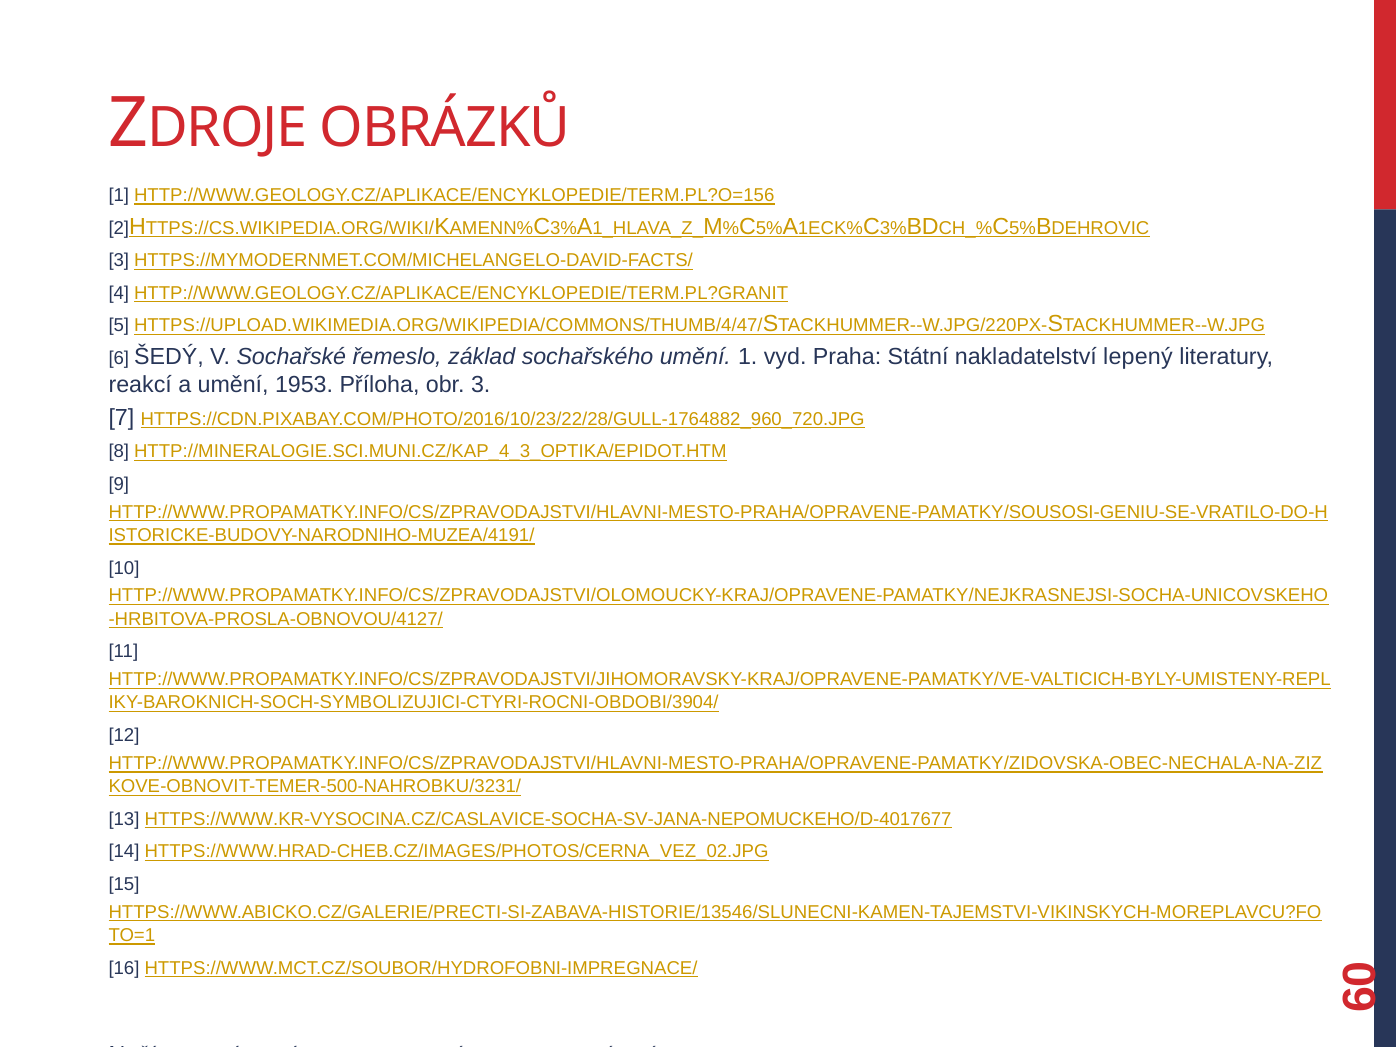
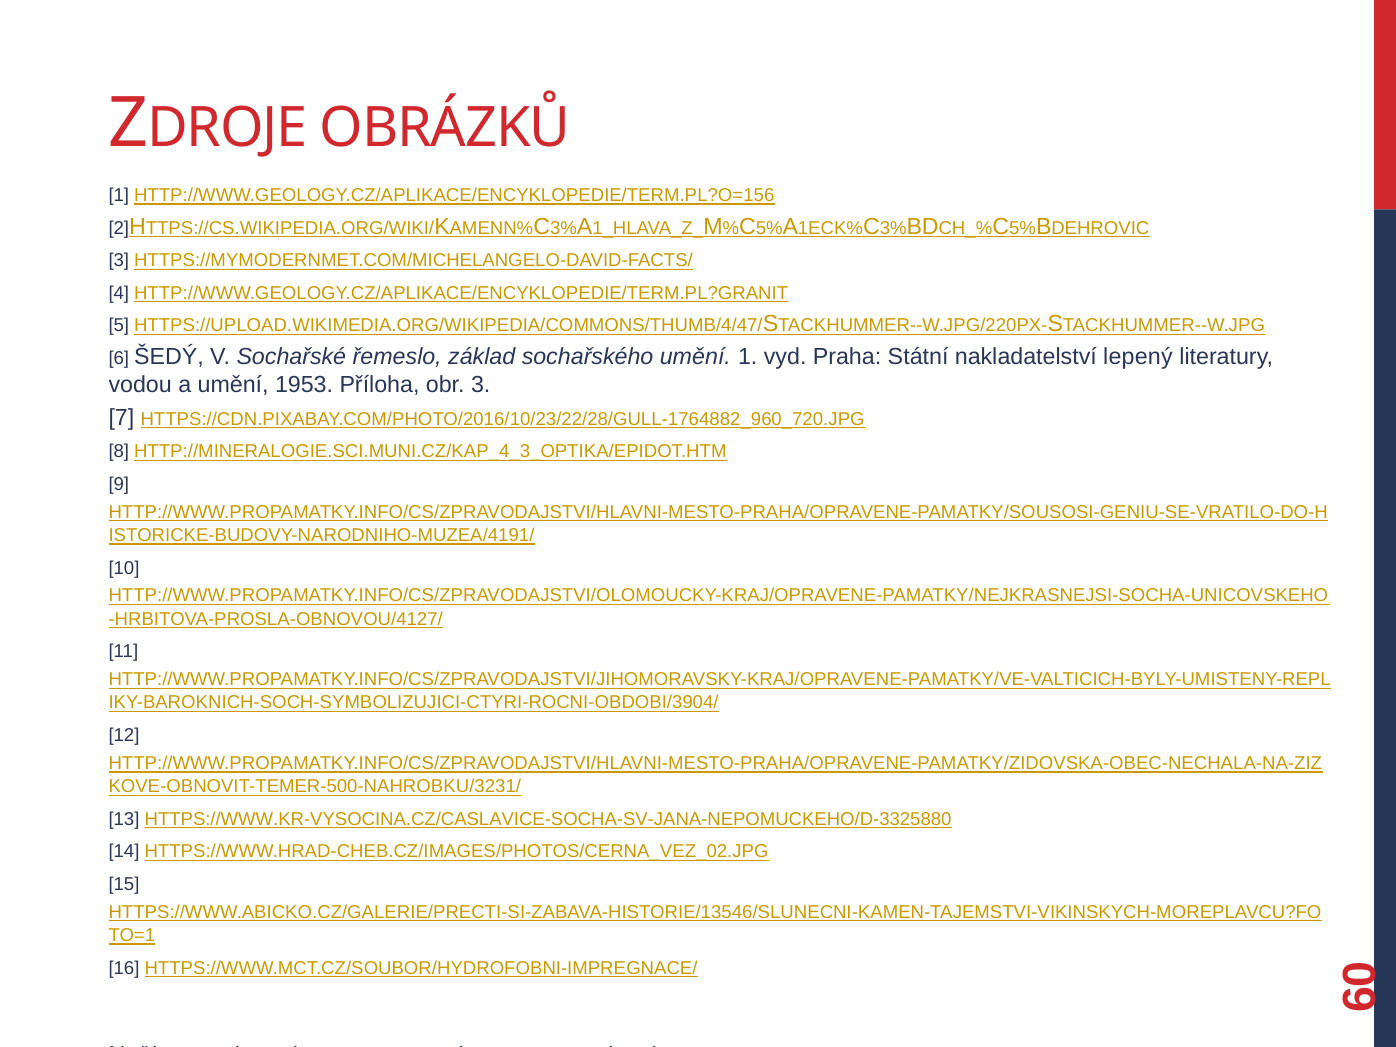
reakcí: reakcí -> vodou (140, 385)
HTTPS://WWW.KR-VYSOCINA.CZ/CASLAVICE-SOCHA-SV-JANA-NEPOMUCKEHO/D-4017677: HTTPS://WWW.KR-VYSOCINA.CZ/CASLAVICE-SOCHA-SV-JANA-NEPOMUCKEHO/D-4017677 -> HTTPS://WWW.KR-VYSOCINA.CZ/CASLAVICE-SOCHA-SV-JANA-NEPOMUCKEHO/D-3325880 (548, 819)
